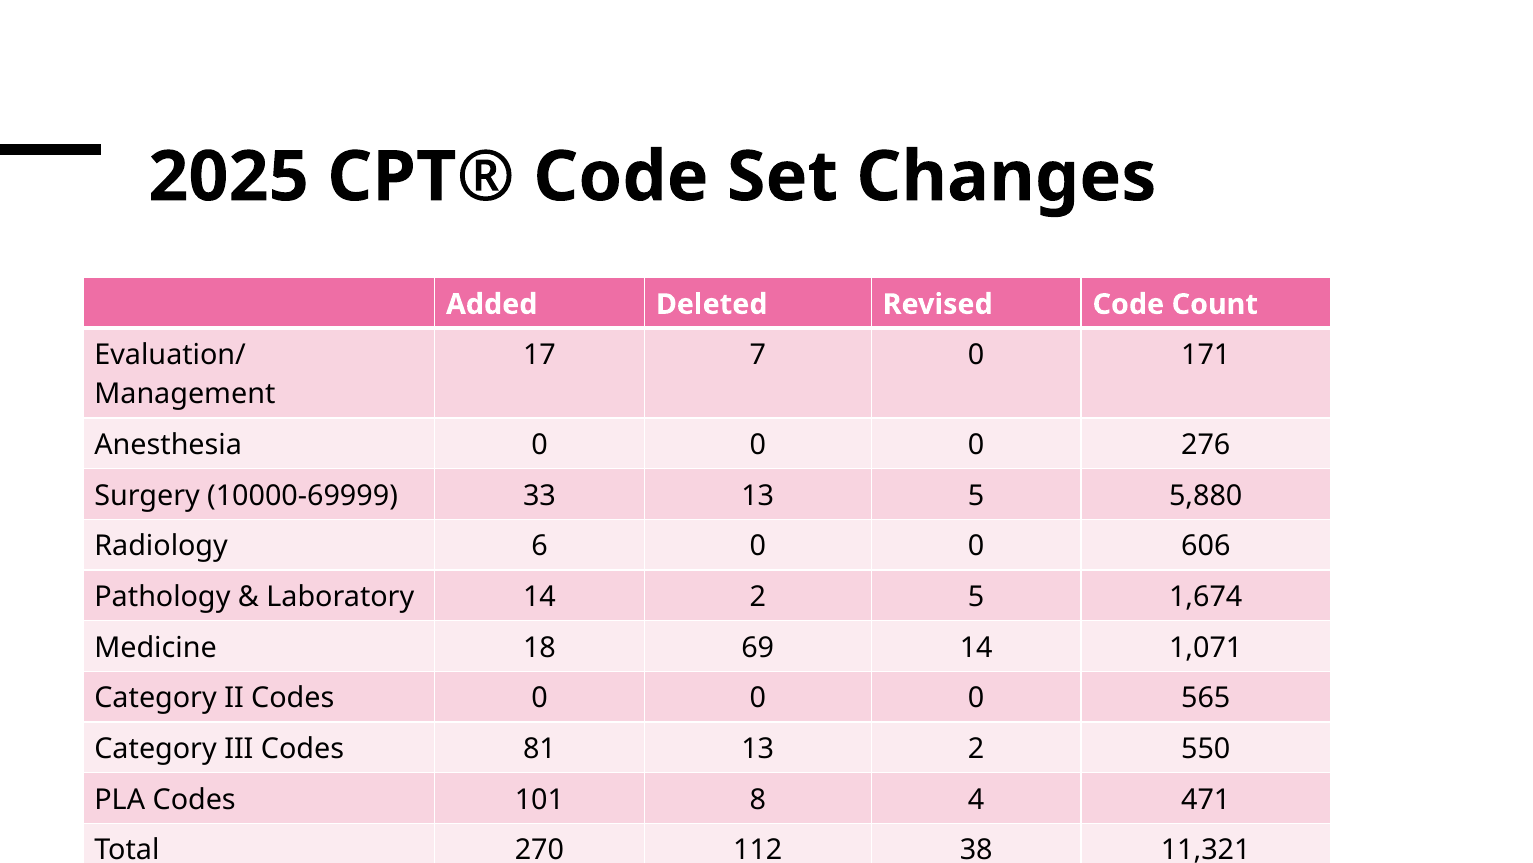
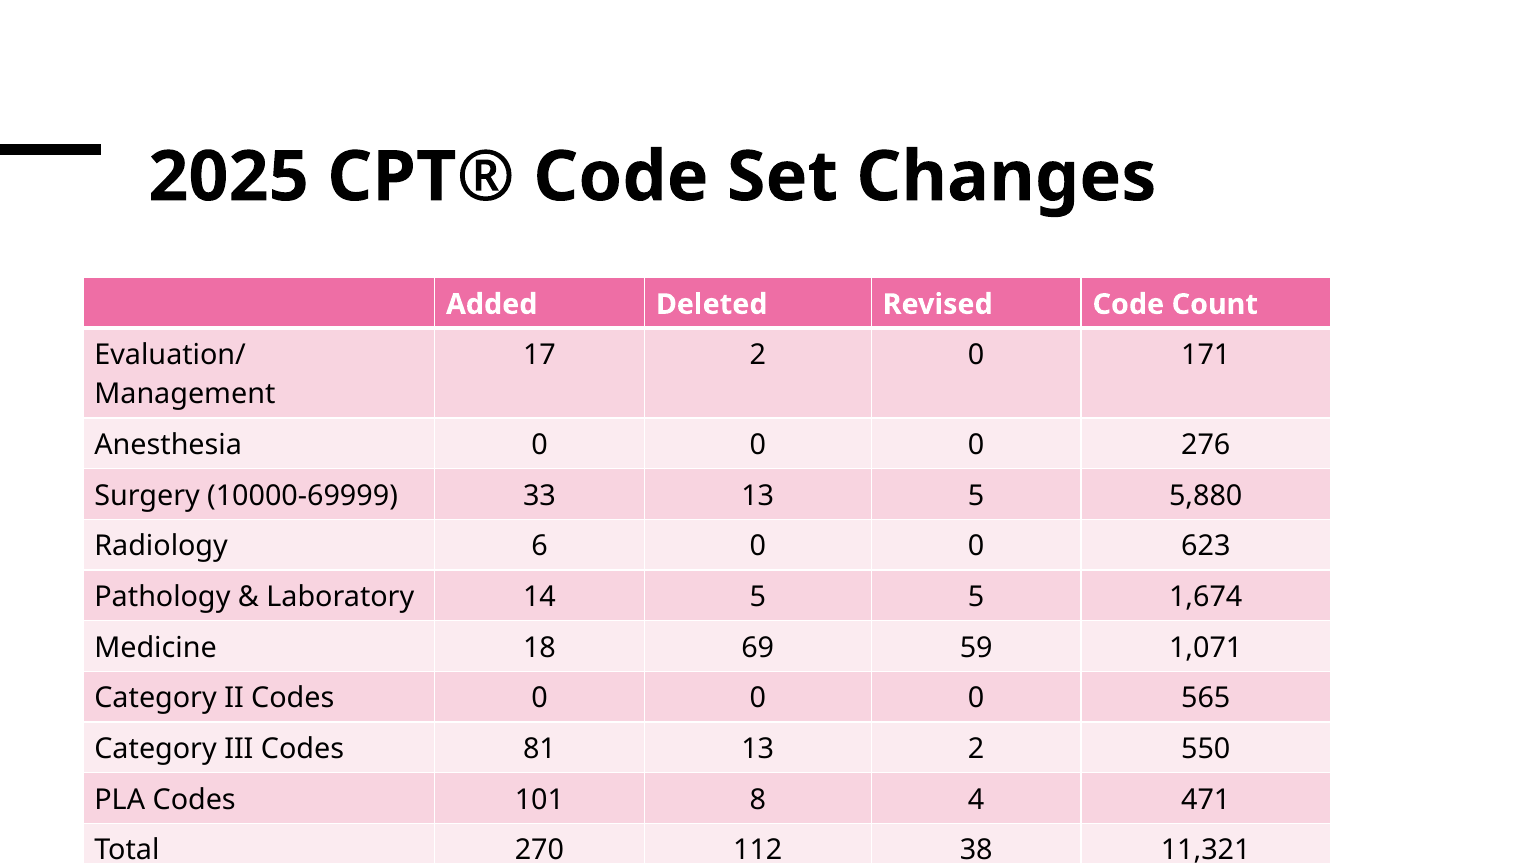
17 7: 7 -> 2 (758, 355)
606: 606 -> 623 (1206, 546)
14 2: 2 -> 5 (758, 596)
69 14: 14 -> 59 (976, 647)
